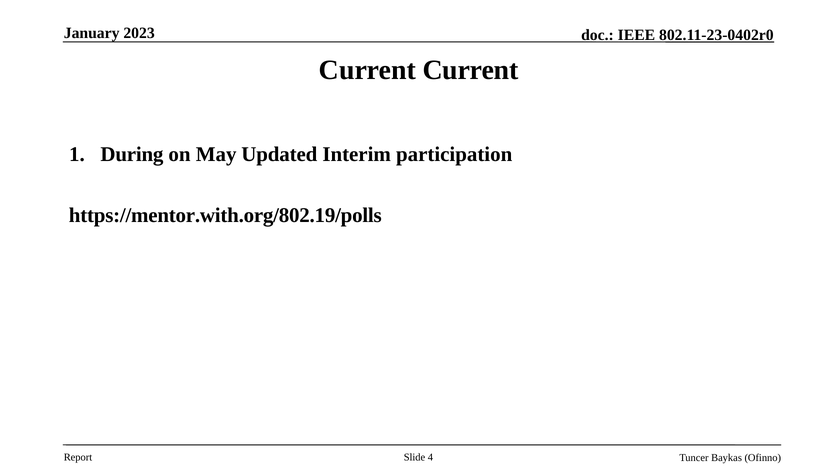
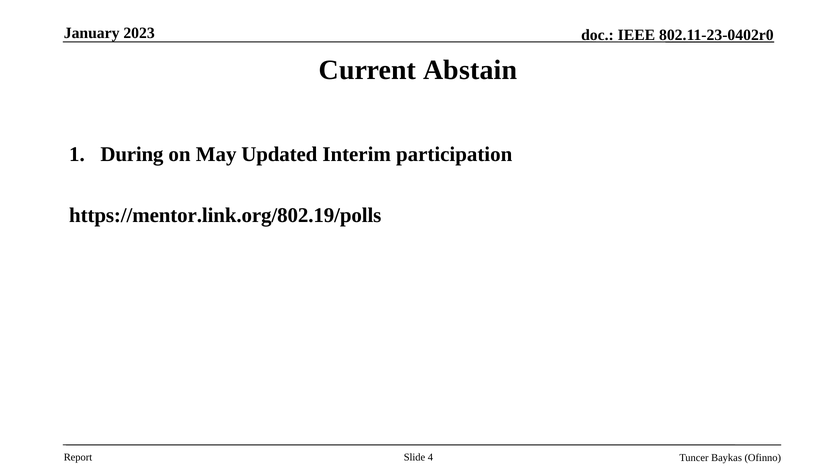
Current Current: Current -> Abstain (470, 70)
https://mentor.with.org/802.19/polls: https://mentor.with.org/802.19/polls -> https://mentor.link.org/802.19/polls (225, 215)
